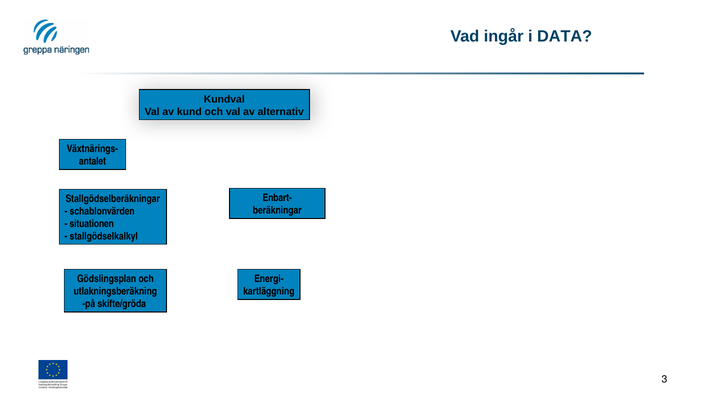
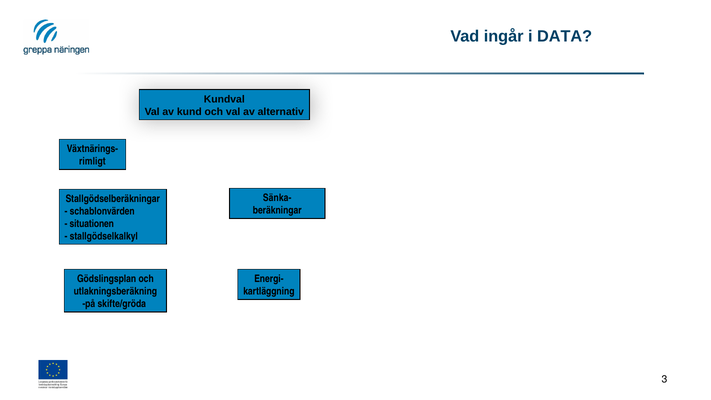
antalet: antalet -> rimligt (92, 161)
Enbart-: Enbart- -> Sänka- (277, 198)
